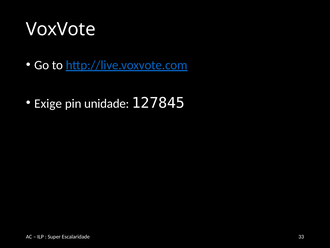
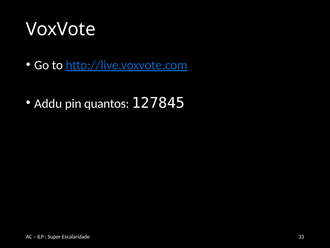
Exige: Exige -> Addu (48, 103)
unidade: unidade -> quantos (107, 103)
